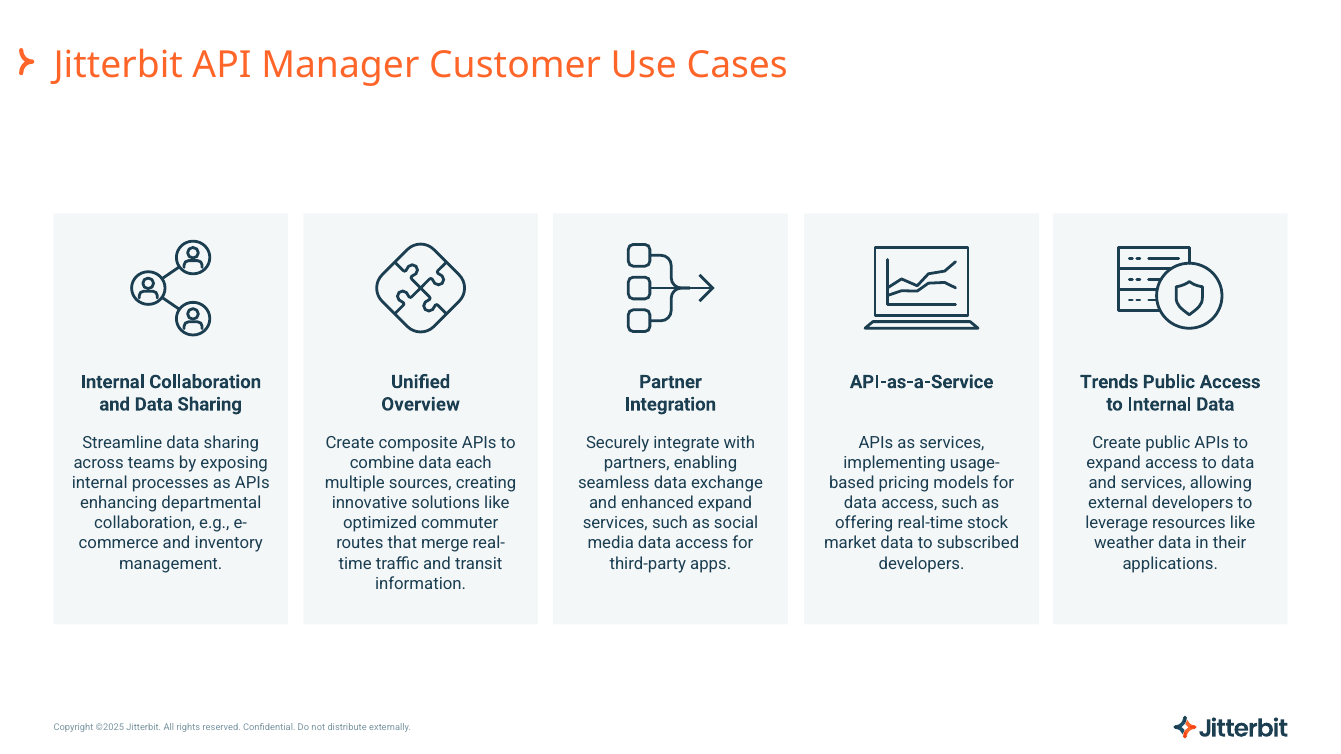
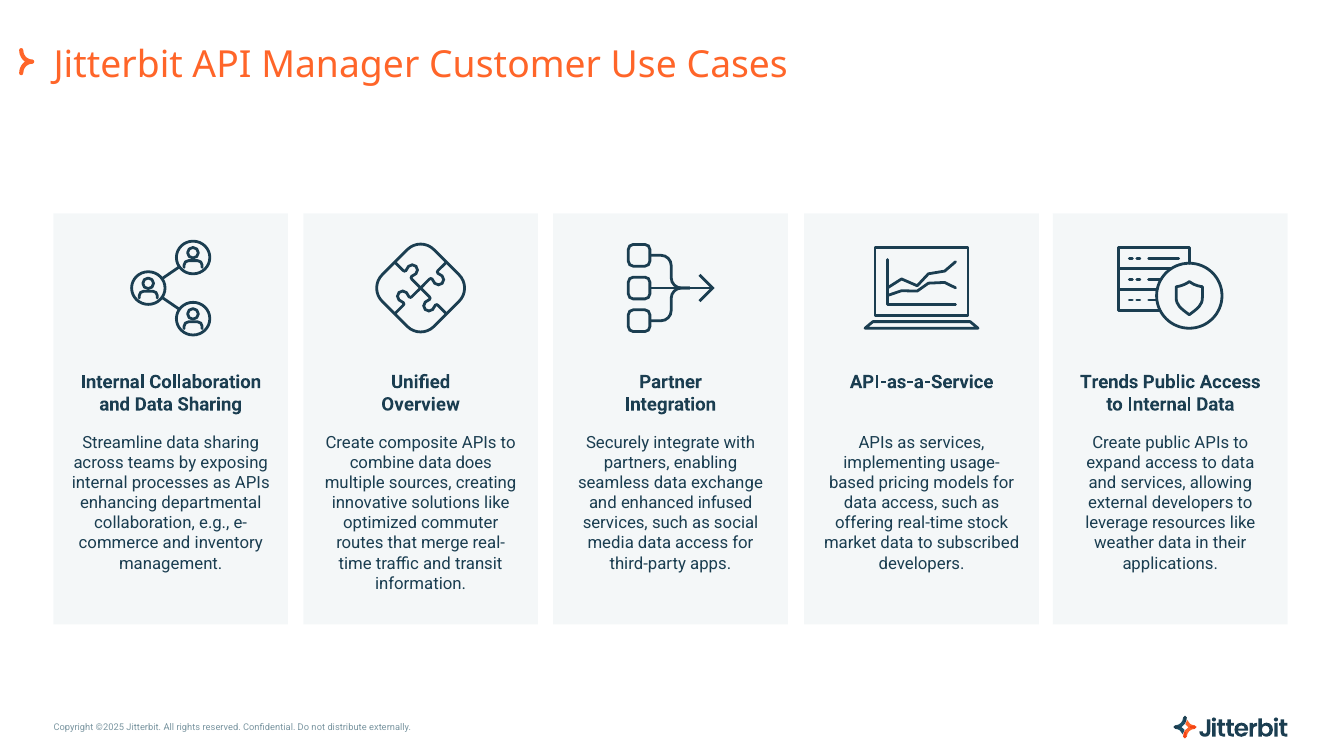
each: each -> does (474, 463)
enhanced expand: expand -> infused (725, 503)
